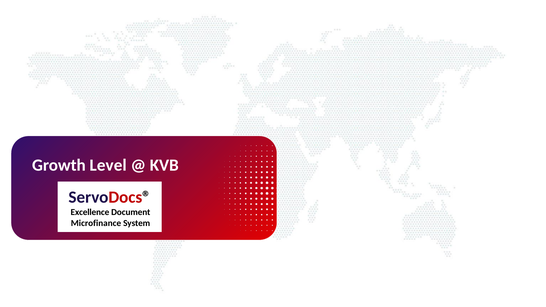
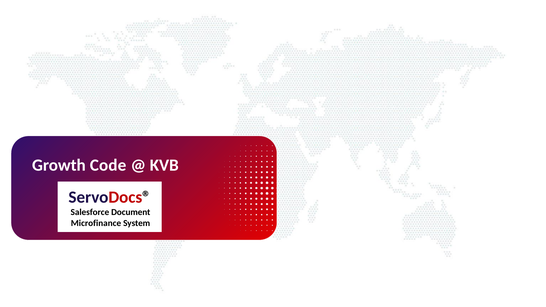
Level: Level -> Code (108, 165)
Excellence: Excellence -> Salesforce (90, 212)
